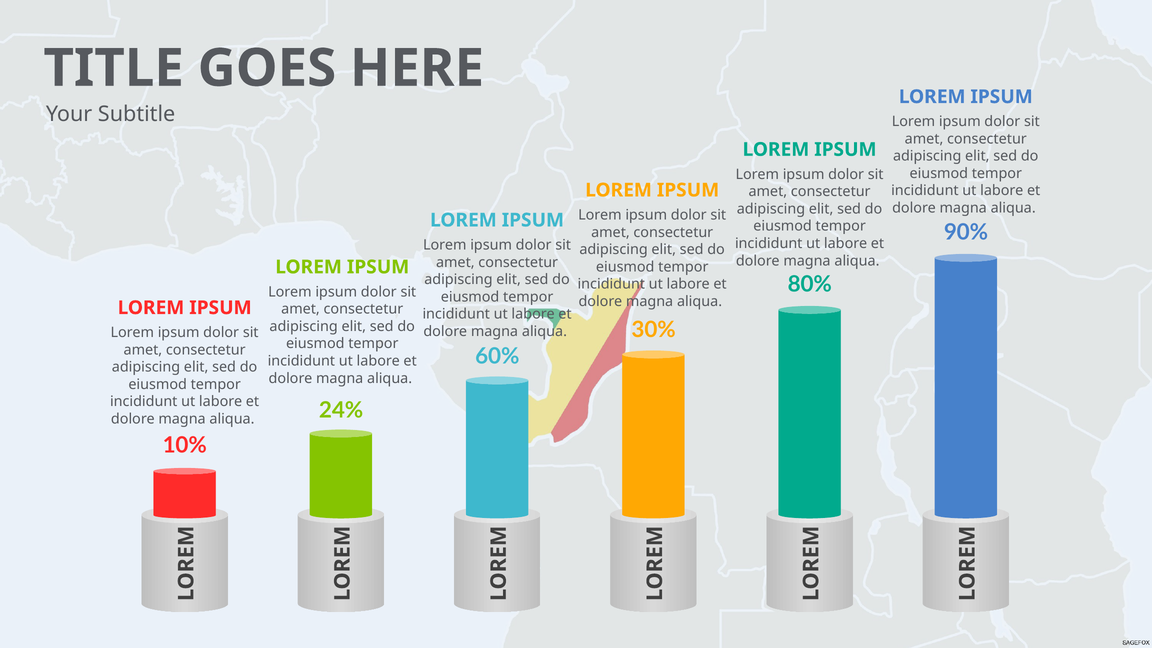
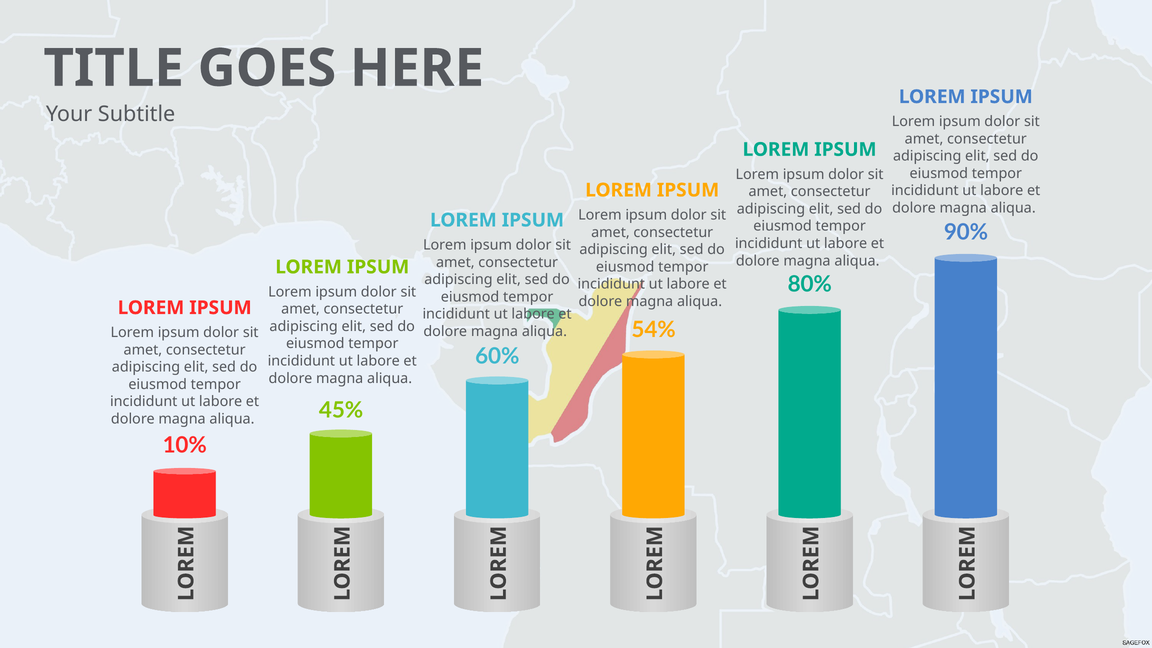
30%: 30% -> 54% (654, 330)
24%: 24% -> 45% (341, 410)
